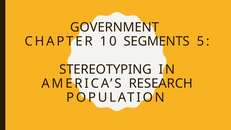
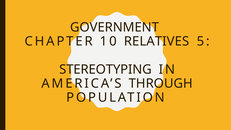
SEGMENTS: SEGMENTS -> RELATIVES (157, 41)
RESEARCH: RESEARCH -> THROUGH (161, 83)
